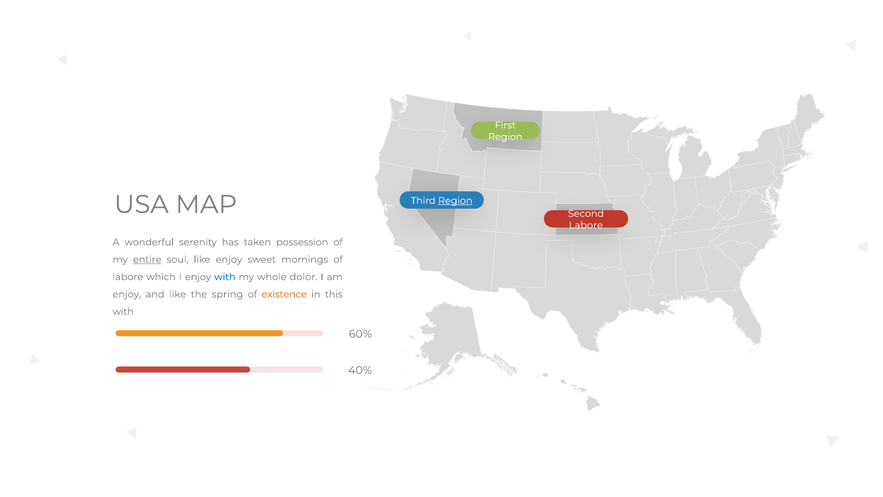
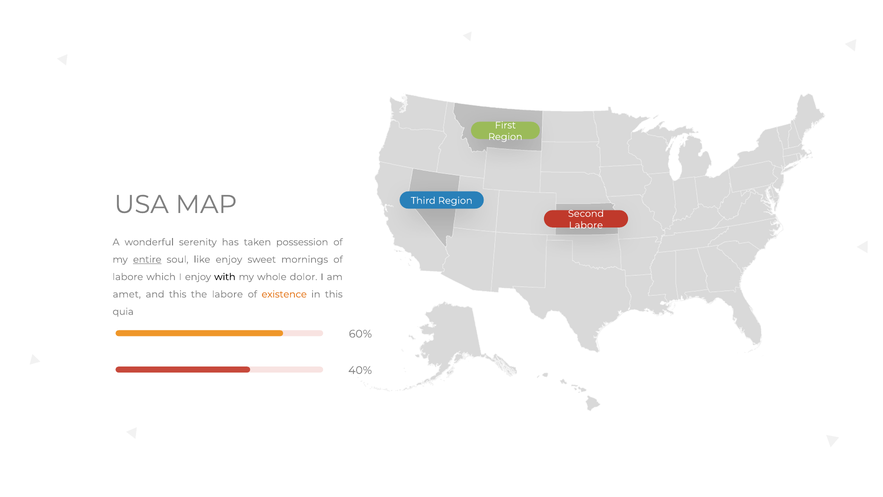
Region underline: present -> none (455, 201)
with colour: blue -> black (225, 277)
enjoy: enjoy -> amet (127, 294)
and like: like -> this (178, 294)
the spring: spring -> labore (227, 294)
with: with -> quia (123, 311)
